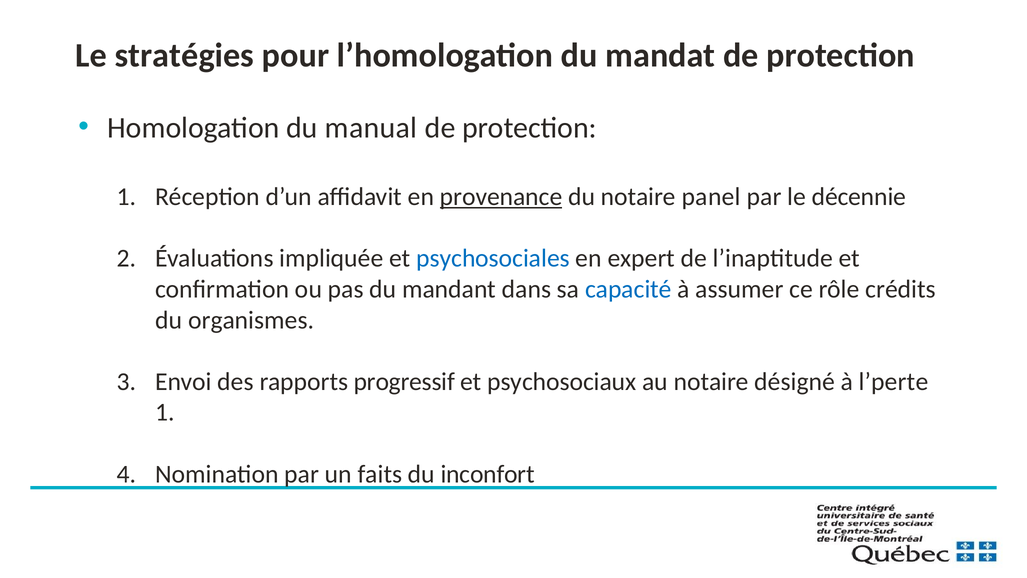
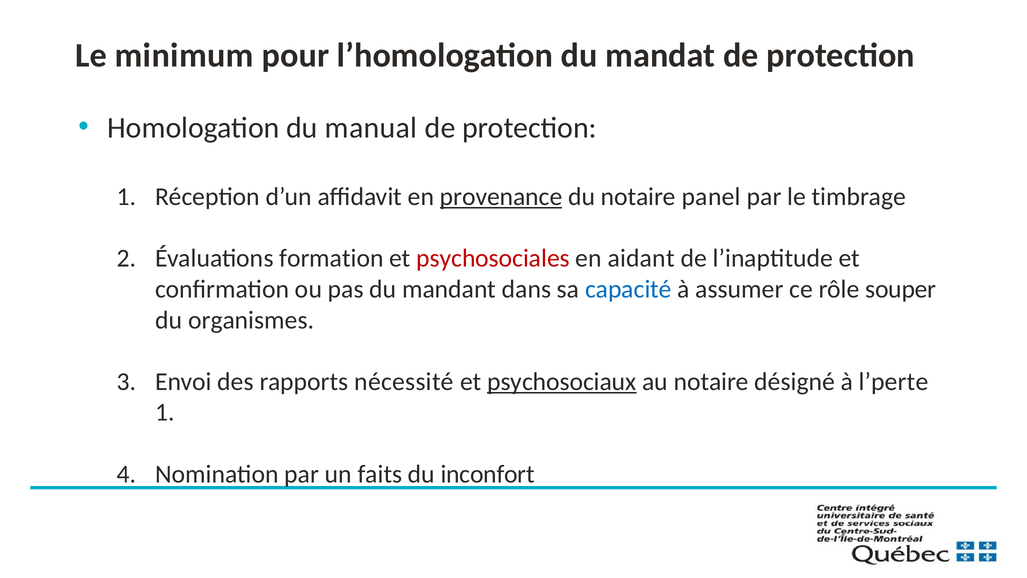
stratégies: stratégies -> minimum (184, 55)
décennie: décennie -> timbrage (859, 197)
impliquée: impliquée -> formation (331, 258)
psychosociales colour: blue -> red (493, 258)
expert: expert -> aidant (641, 258)
crédits: crédits -> souper (901, 289)
progressif: progressif -> nécessité (404, 381)
psychosociaux underline: none -> present (562, 381)
